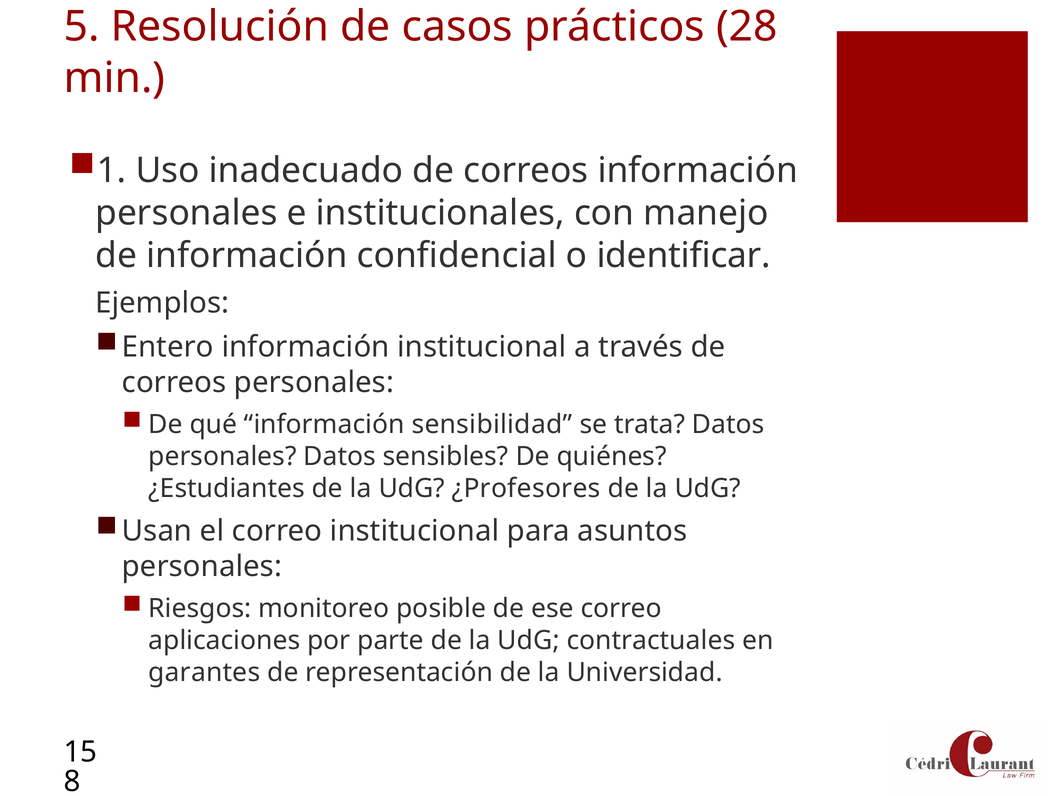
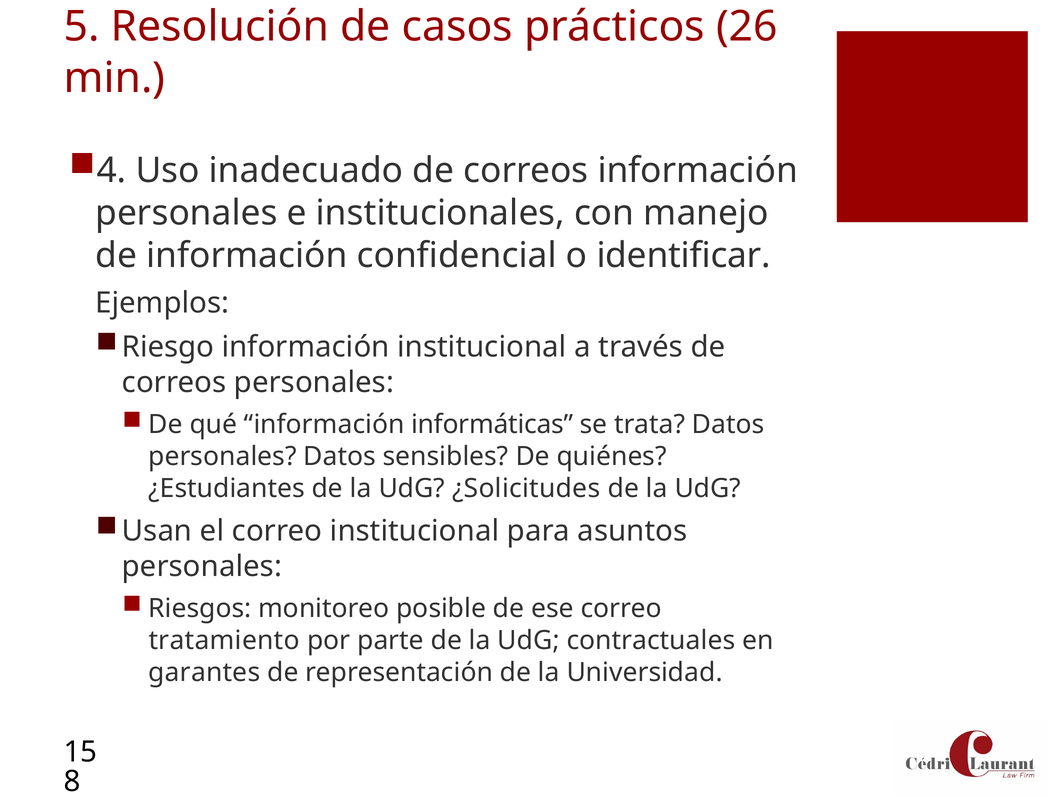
28: 28 -> 26 (747, 27)
1: 1 -> 4 (112, 170)
Entero: Entero -> Riesgo (168, 347)
sensibilidad: sensibilidad -> informáticas (492, 425)
¿Profesores: ¿Profesores -> ¿Solicitudes (526, 488)
aplicaciones: aplicaciones -> tratamiento (224, 640)
